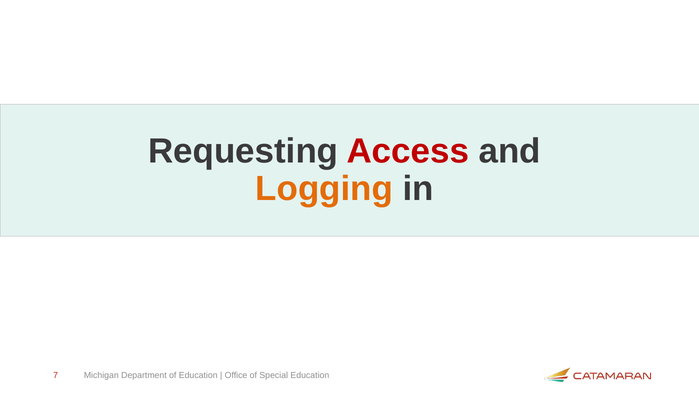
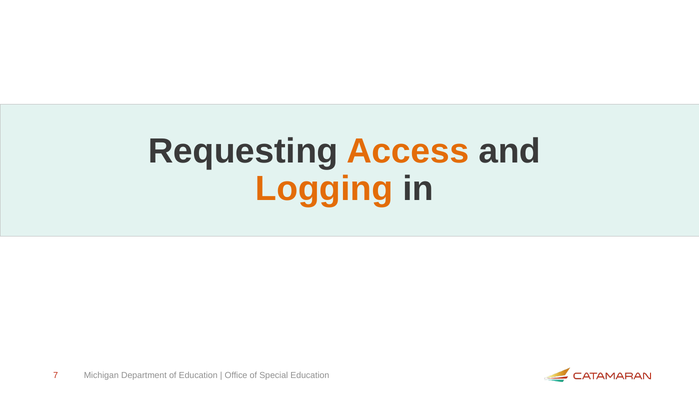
Access colour: red -> orange (408, 151)
